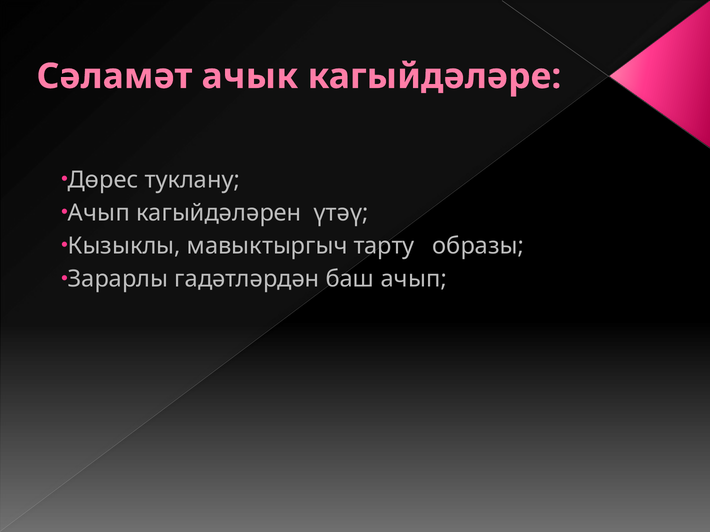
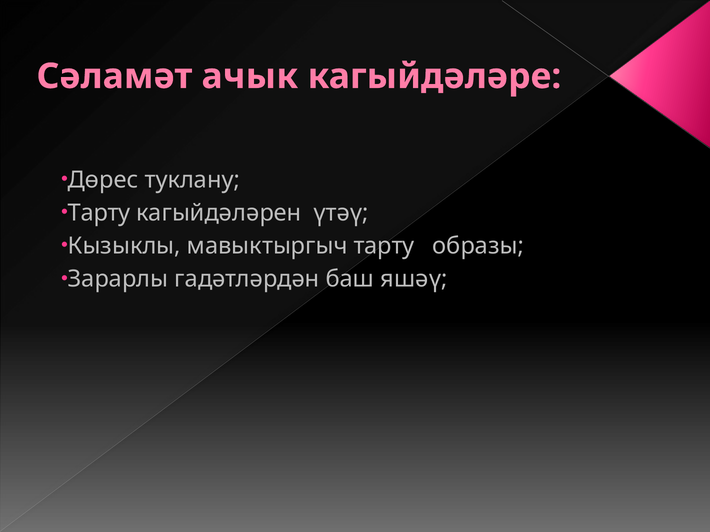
Ачып: Ачып -> Тарту (99, 213)
баш ачып: ачып -> яшәү (414, 279)
